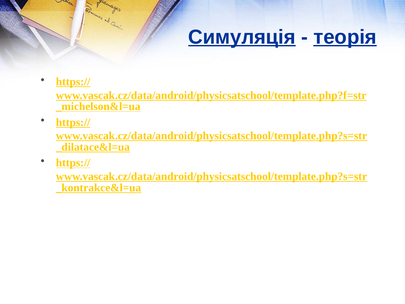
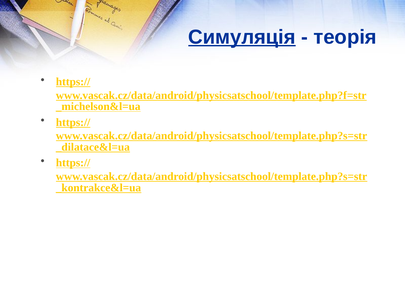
теорія underline: present -> none (345, 37)
